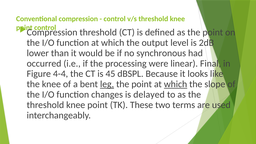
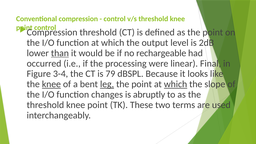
than underline: none -> present (60, 53)
synchronous: synchronous -> rechargeable (161, 53)
4-4: 4-4 -> 3-4 (61, 74)
45: 45 -> 79 (110, 74)
knee underline: none -> present (51, 84)
delayed: delayed -> abruptly (149, 95)
